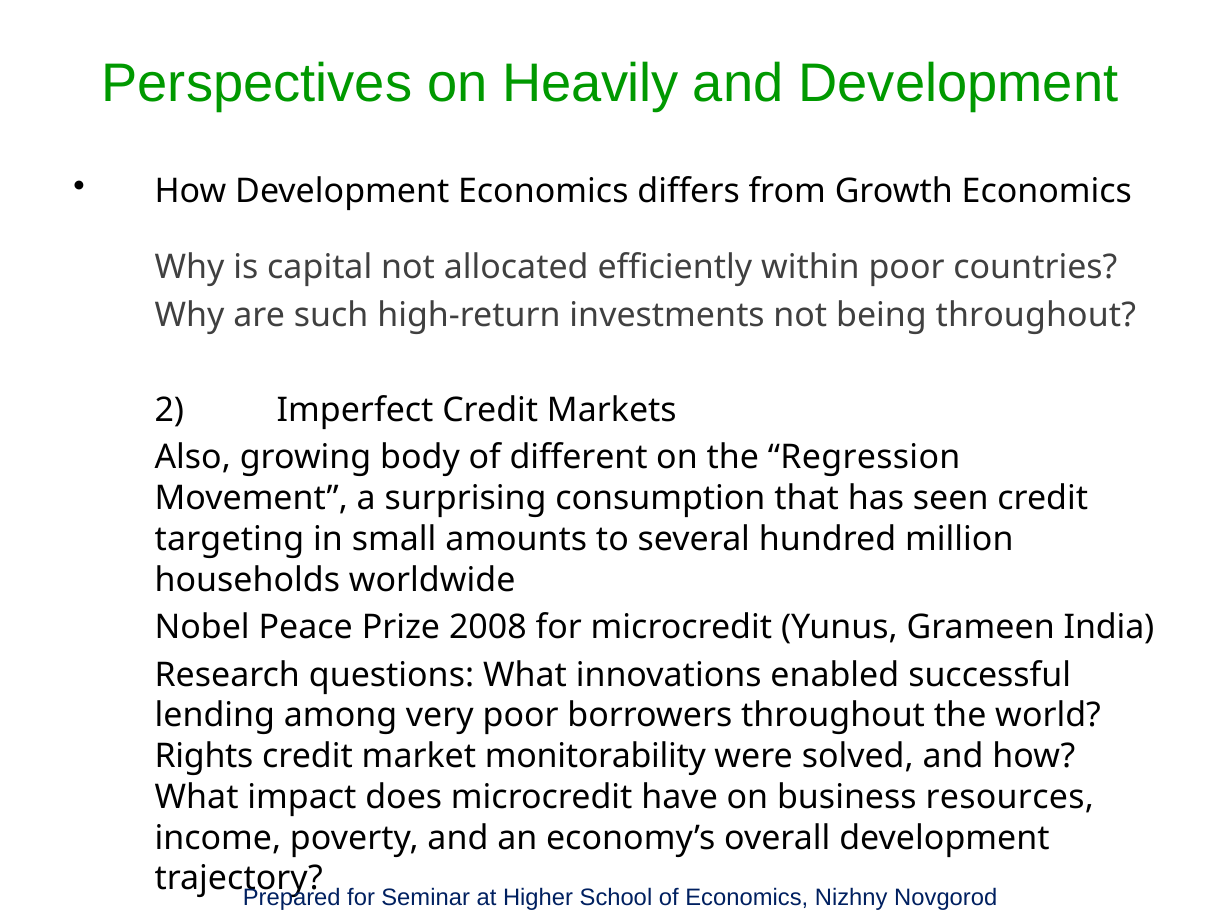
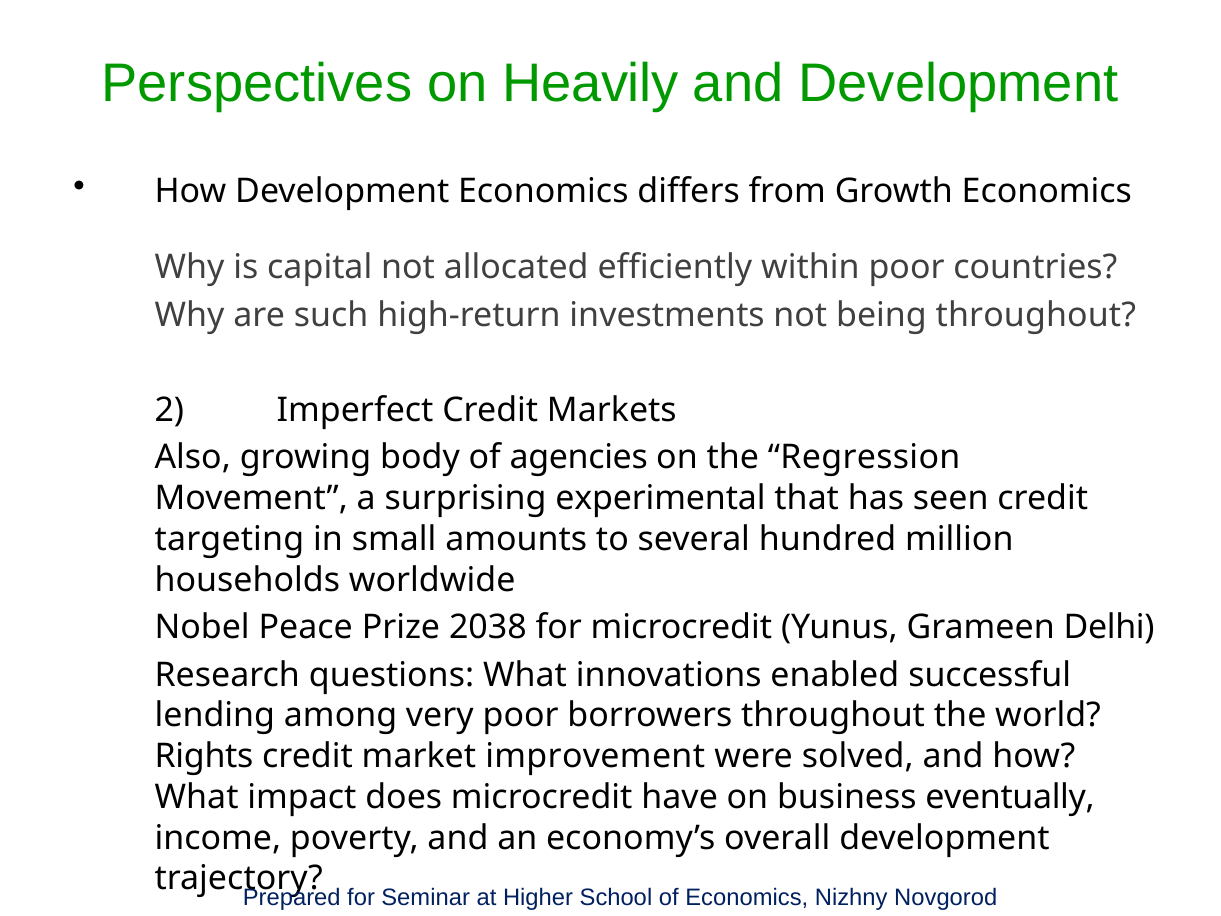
different: different -> agencies (579, 458)
consumption: consumption -> experimental (660, 498)
2008: 2008 -> 2038 (488, 627)
India: India -> Delhi (1109, 627)
monitorability: monitorability -> improvement (595, 756)
resources: resources -> eventually (1010, 797)
